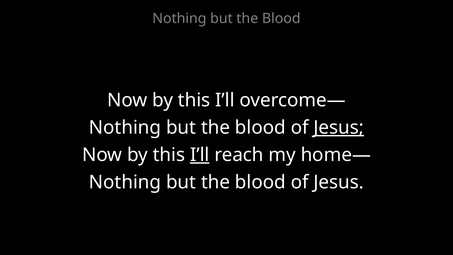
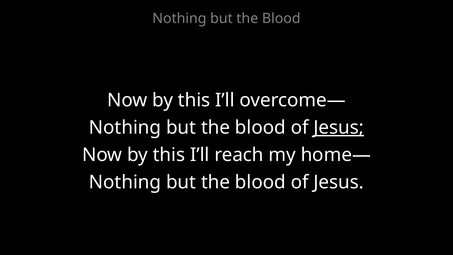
I’ll underline: present -> none (200, 155)
